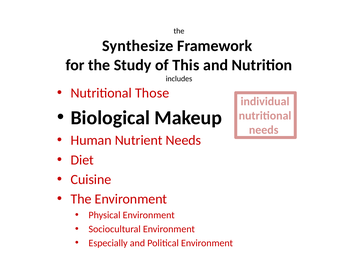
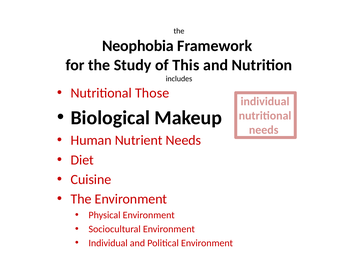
Synthesize: Synthesize -> Neophobia (138, 46)
Especially: Especially -> Individual (108, 243)
